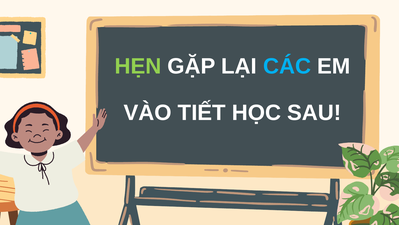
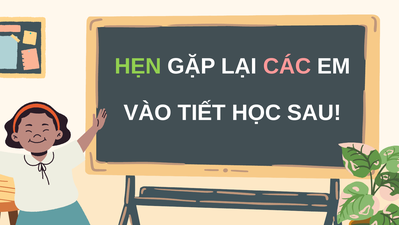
CÁC colour: light blue -> pink (287, 66)
